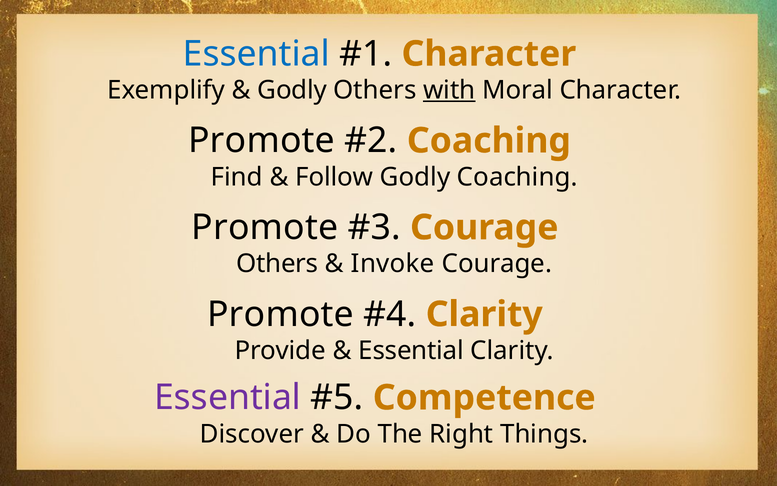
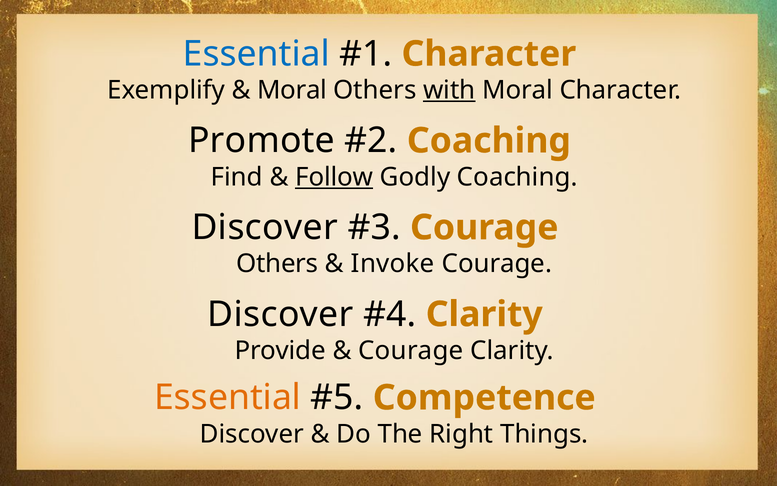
Godly: Godly -> Moral (292, 90)
Follow underline: none -> present (334, 177)
Promote: Promote -> Discover (265, 227)
Promote: Promote -> Discover (280, 314)
Essential: Essential -> Courage (411, 350)
Essential colour: purple -> orange (228, 397)
